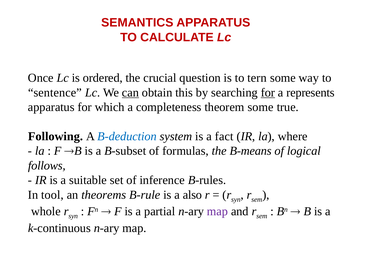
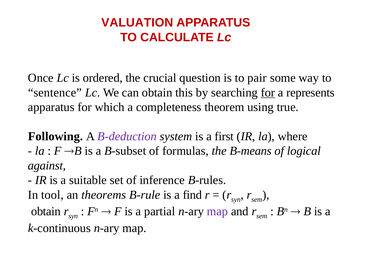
SEMANTICS: SEMANTICS -> VALUATION (137, 23)
tern: tern -> pair (257, 78)
can underline: present -> none (130, 92)
theorem some: some -> using (261, 107)
B-deduction colour: blue -> purple (127, 136)
fact: fact -> first (224, 136)
follows: follows -> against (47, 165)
also: also -> find (192, 195)
whole: whole -> obtain (46, 211)
